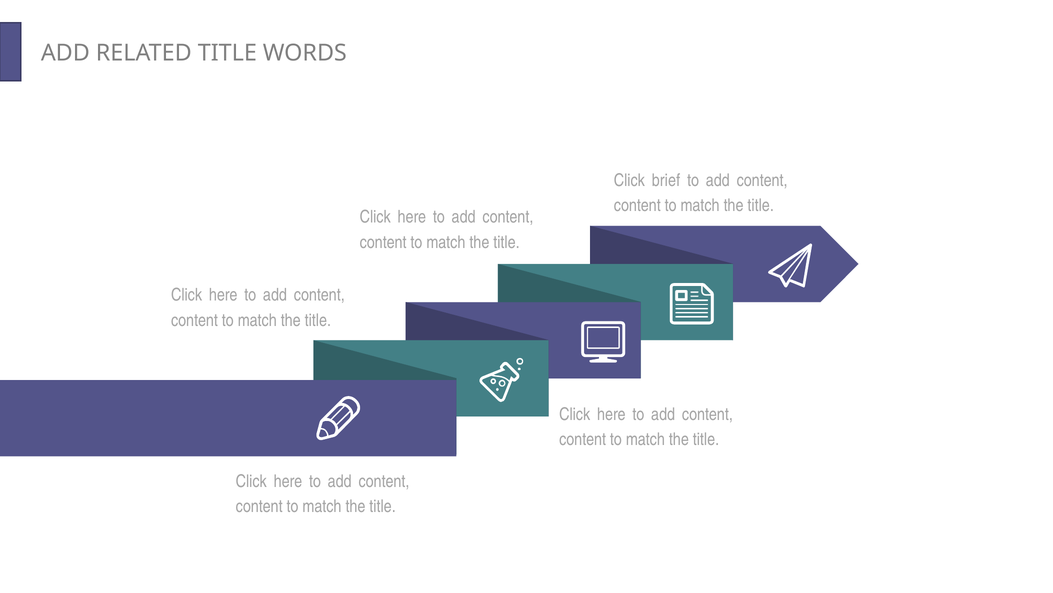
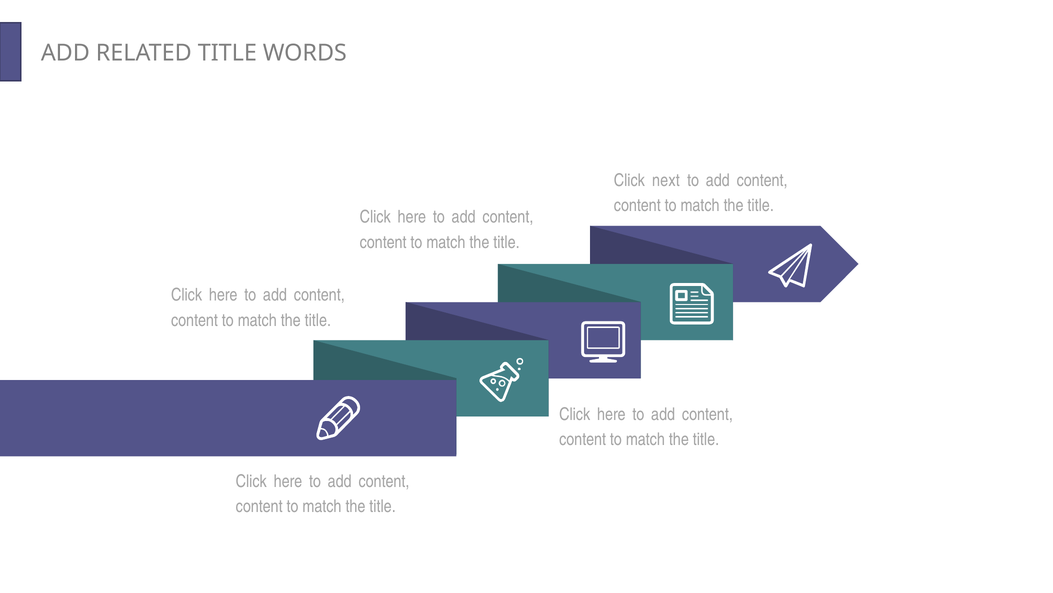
brief: brief -> next (666, 180)
